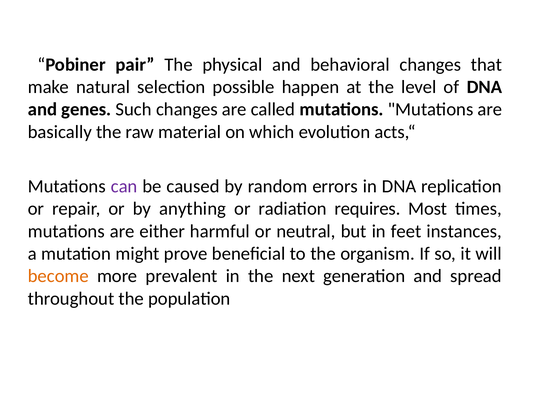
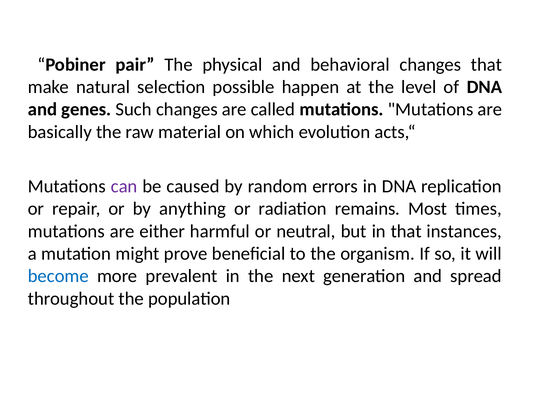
requires: requires -> remains (367, 209)
in feet: feet -> that (406, 231)
become colour: orange -> blue (58, 276)
